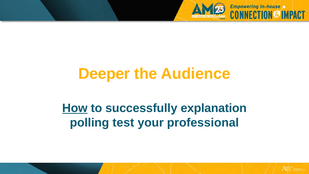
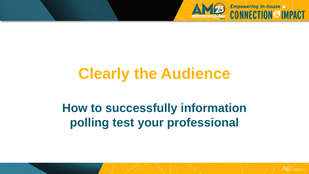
Deeper: Deeper -> Clearly (104, 74)
How underline: present -> none (75, 108)
explanation: explanation -> information (214, 108)
